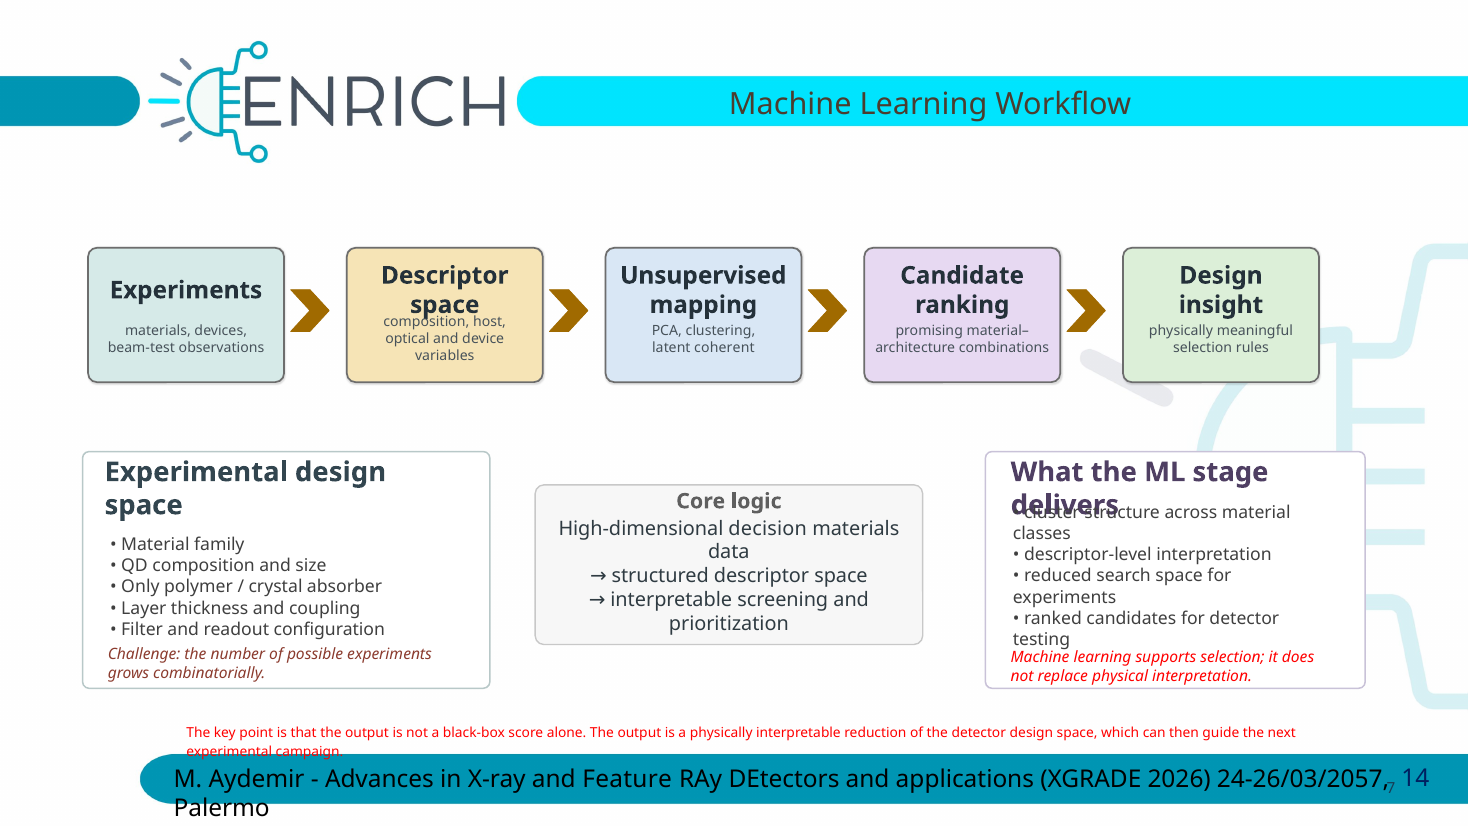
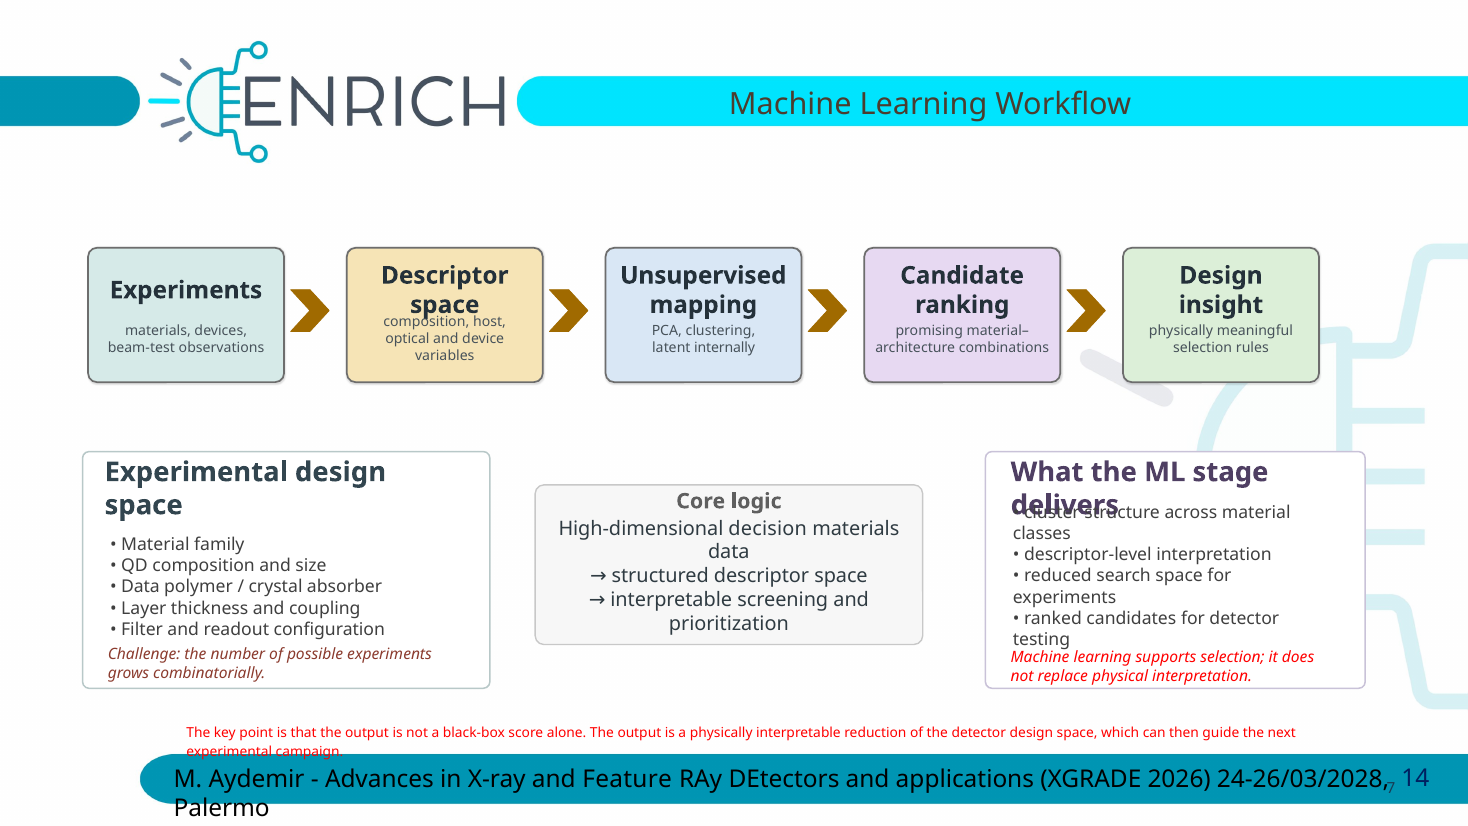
coherent: coherent -> internally (725, 347)
Only: Only -> Data (141, 587)
24-26/03/2057: 24-26/03/2057 -> 24-26/03/2028 (1303, 779)
